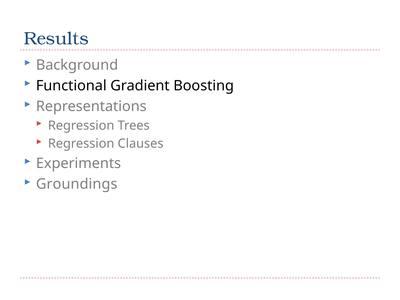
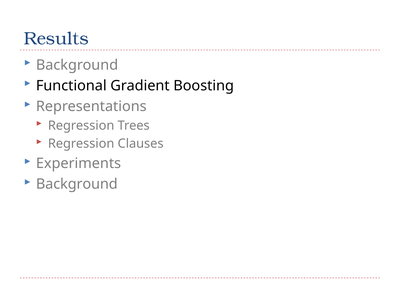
Groundings: Groundings -> Background (77, 184)
